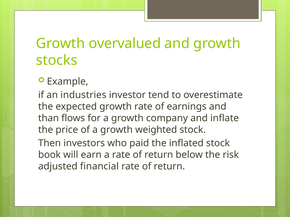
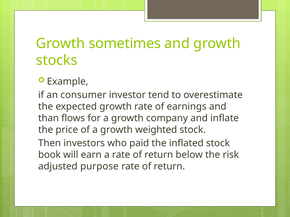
overvalued: overvalued -> sometimes (125, 43)
industries: industries -> consumer (83, 95)
financial: financial -> purpose (99, 167)
